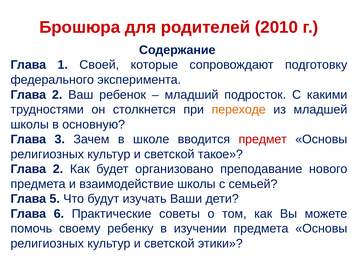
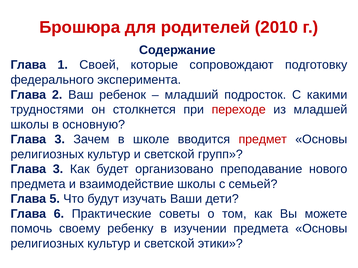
переходе colour: orange -> red (239, 110)
такое: такое -> групп (220, 154)
2: 2 -> 3 (58, 169)
